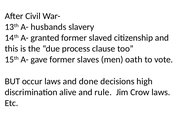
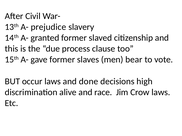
husbands: husbands -> prejudice (48, 27)
oath: oath -> bear (134, 60)
rule: rule -> race (103, 93)
